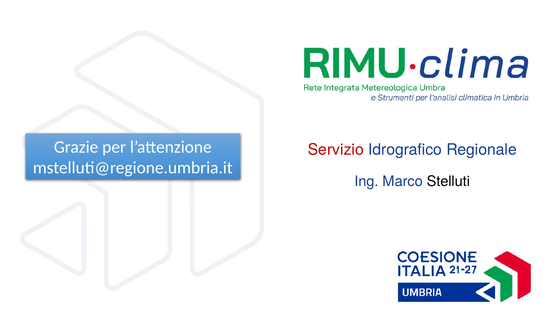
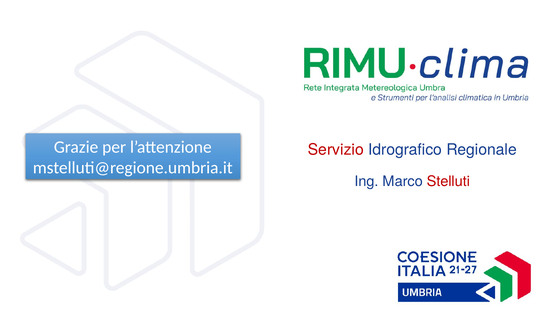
Stelluti colour: black -> red (448, 181)
